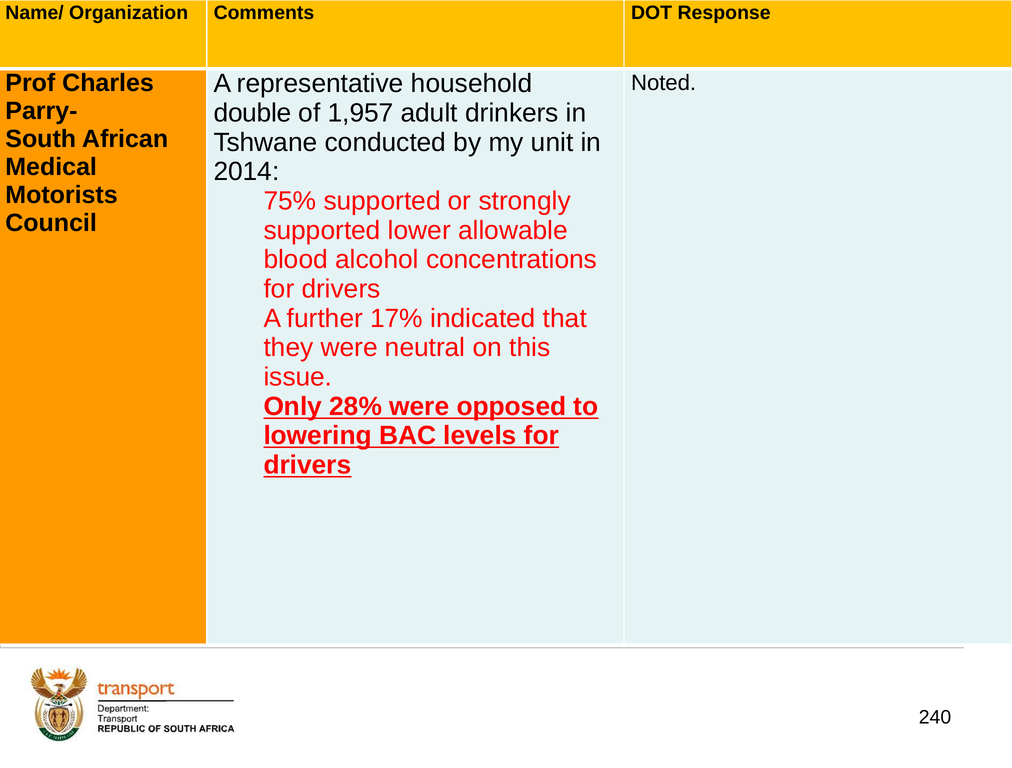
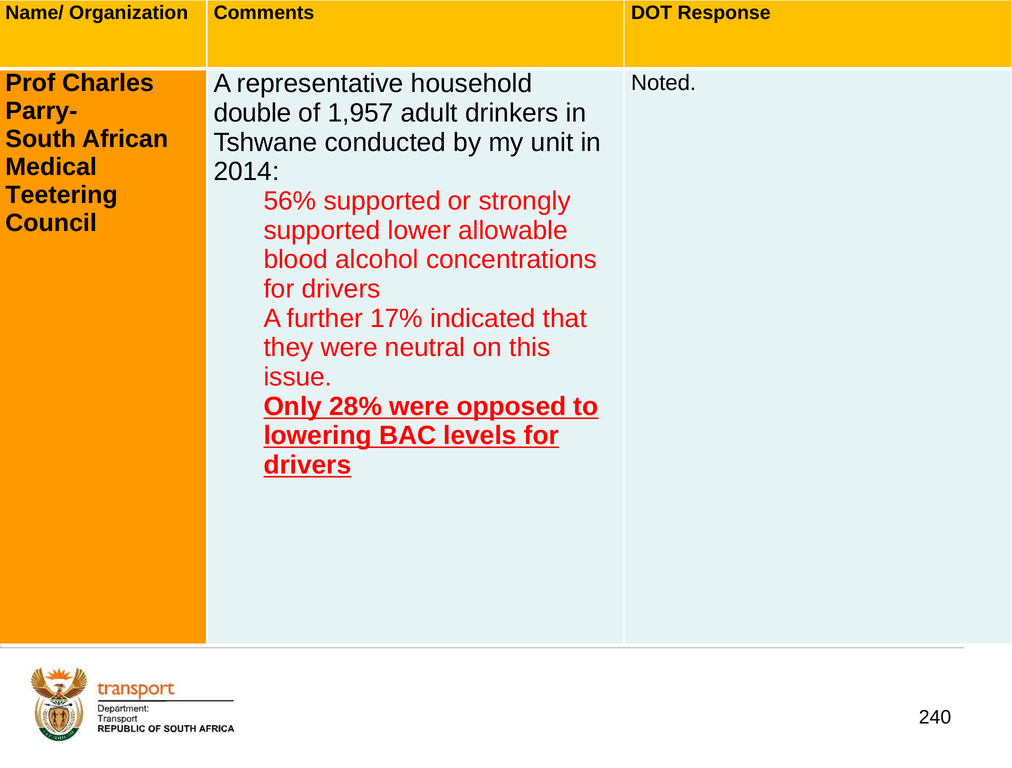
Motorists: Motorists -> Teetering (62, 195)
75%: 75% -> 56% (290, 201)
